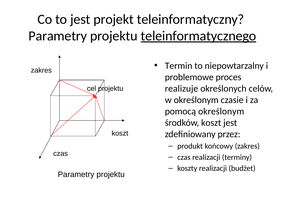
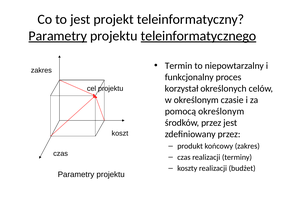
Parametry underline: none -> present (58, 36)
problemowe: problemowe -> funkcjonalny (189, 77)
realizuje: realizuje -> korzystał (182, 88)
środków koszt: koszt -> przez (211, 123)
